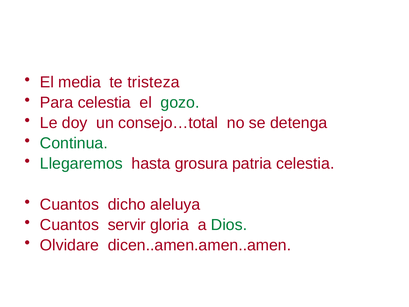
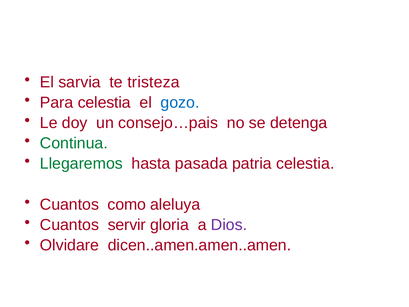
media: media -> sarvia (80, 82)
gozo colour: green -> blue (180, 102)
consejo…total: consejo…total -> consejo…pais (168, 123)
grosura: grosura -> pasada (201, 164)
dicho: dicho -> como (127, 204)
Dios colour: green -> purple (229, 225)
